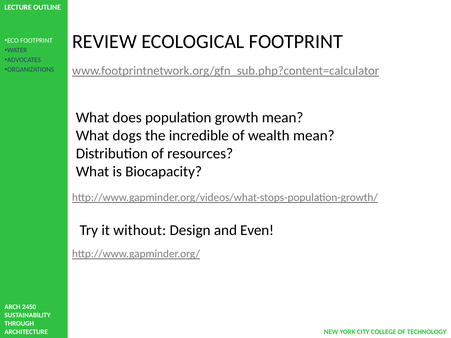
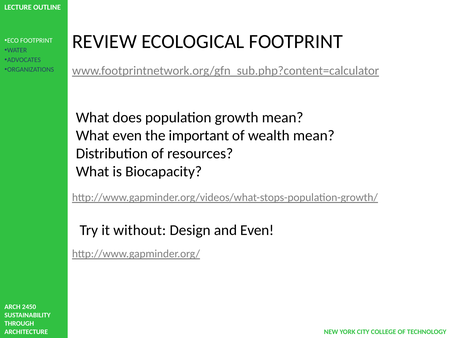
What dogs: dogs -> even (127, 136)
incredible: incredible -> important (199, 136)
